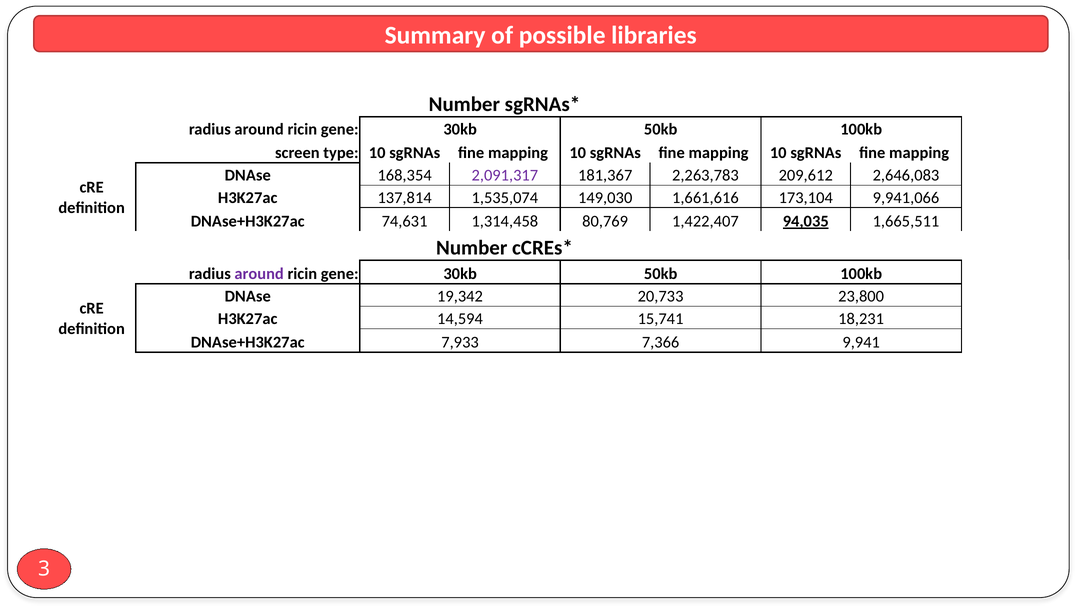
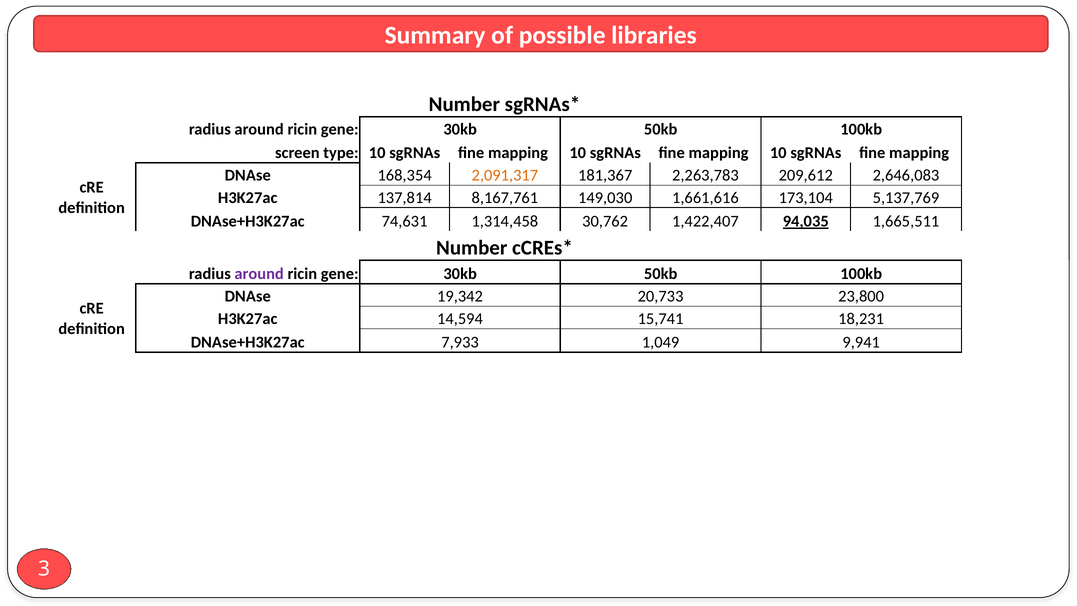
2,091,317 colour: purple -> orange (505, 175)
1,535,074: 1,535,074 -> 8,167,761 (505, 198)
9,941,066: 9,941,066 -> 5,137,769 (906, 198)
80,769: 80,769 -> 30,762 (605, 221)
7,366: 7,366 -> 1,049 (661, 342)
